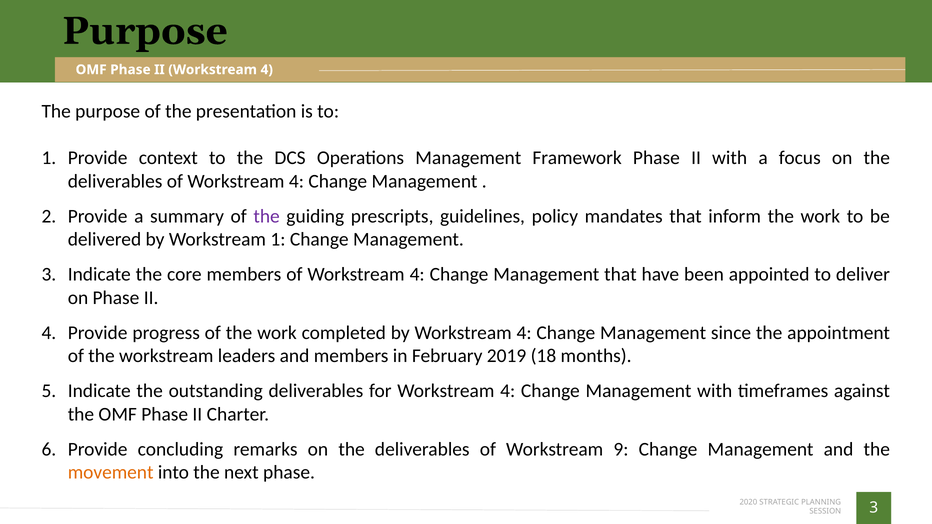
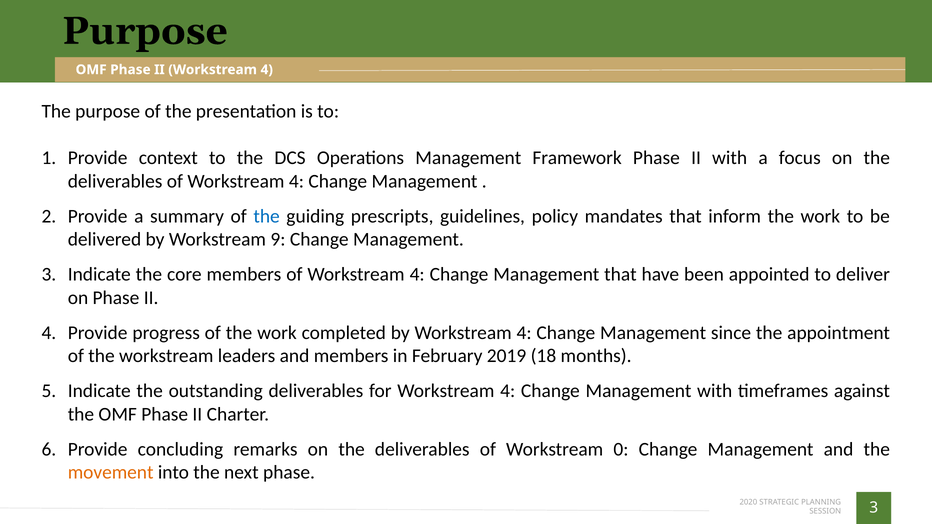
the colour: purple -> blue (267, 216)
Workstream 1: 1 -> 9 (278, 240)
9: 9 -> 0 (621, 449)
